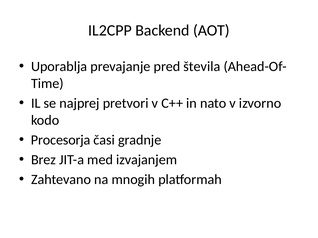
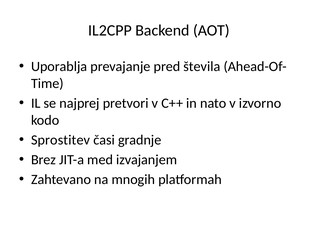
Procesorja: Procesorja -> Sprostitev (61, 140)
